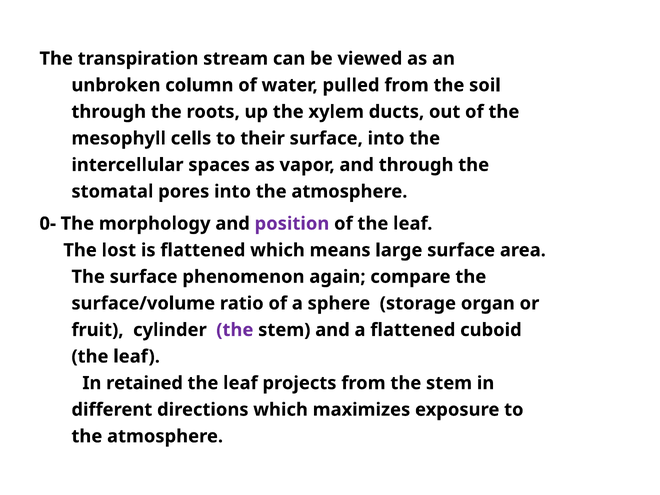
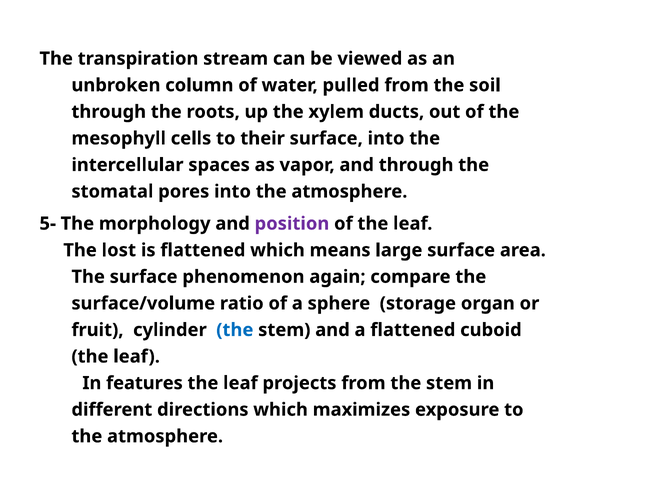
0-: 0- -> 5- (48, 224)
the colour: purple -> blue (235, 330)
retained: retained -> features (144, 383)
